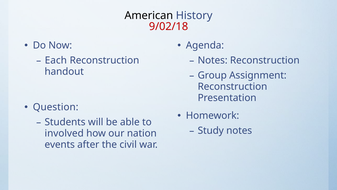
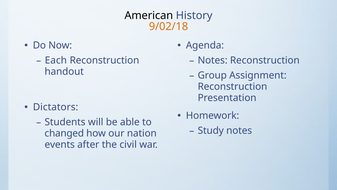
9/02/18 colour: red -> orange (169, 27)
Question: Question -> Dictators (56, 107)
involved: involved -> changed (64, 133)
